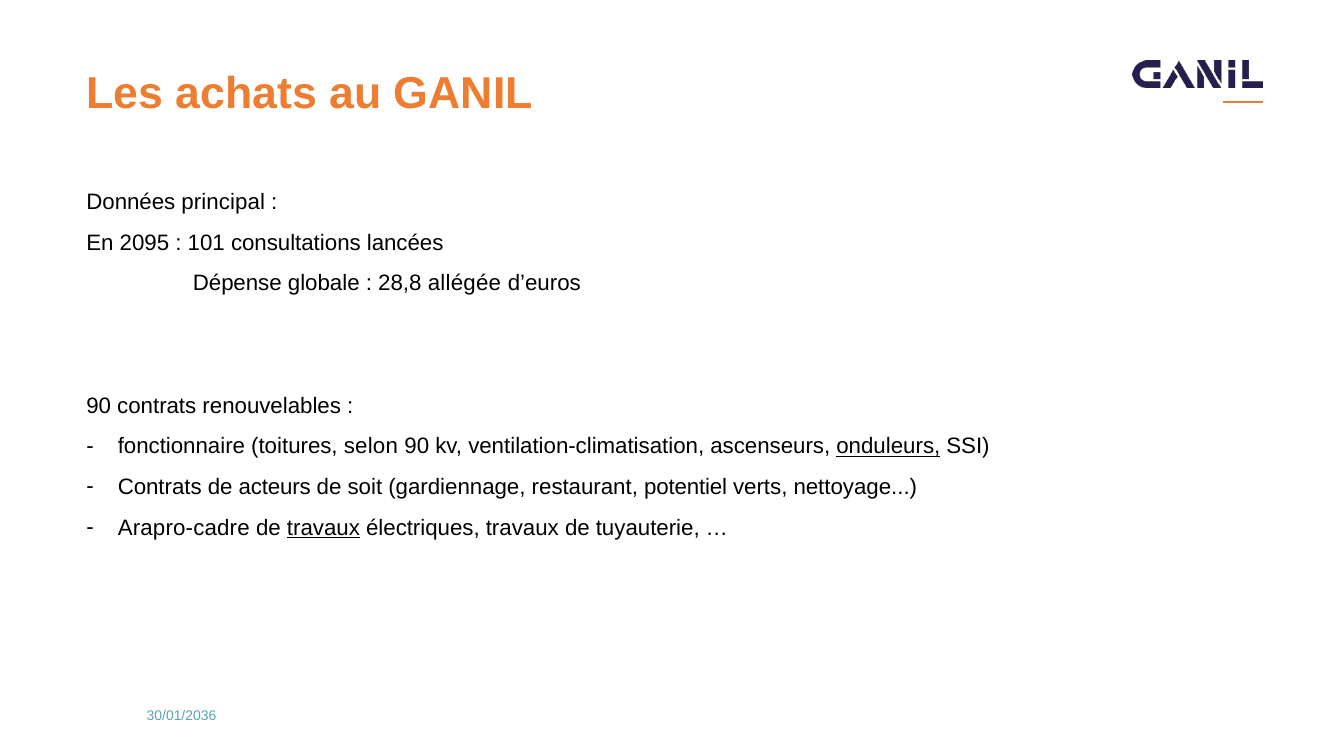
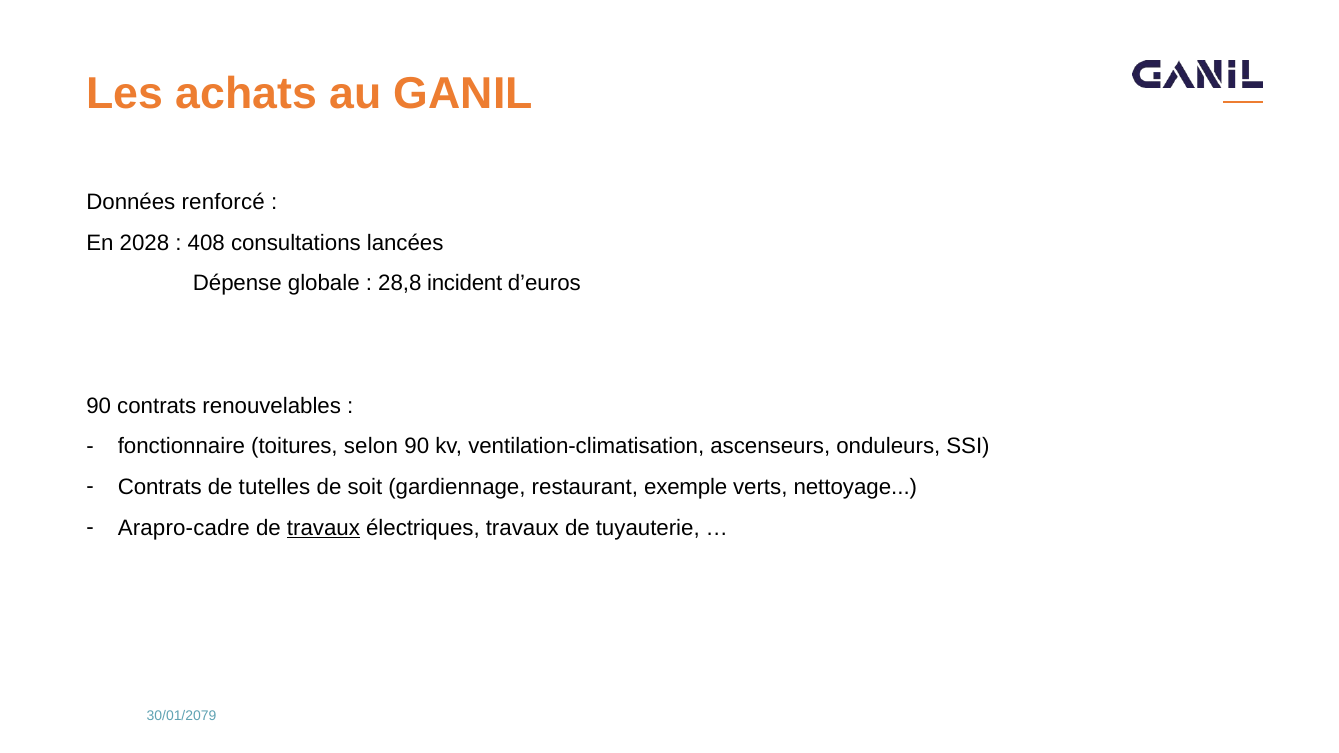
principal: principal -> renforcé (223, 202)
2095: 2095 -> 2028 (144, 243)
101: 101 -> 408 (206, 243)
allégée: allégée -> incident (465, 284)
onduleurs underline: present -> none (888, 447)
acteurs: acteurs -> tutelles (275, 487)
potentiel: potentiel -> exemple (686, 487)
30/01/2036: 30/01/2036 -> 30/01/2079 (182, 716)
